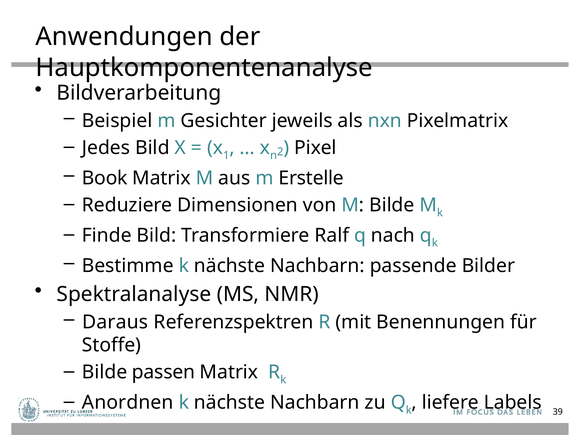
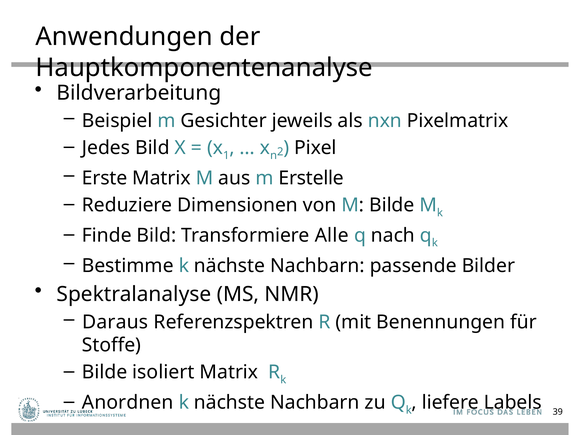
Book: Book -> Erste (105, 178)
Ralf: Ralf -> Alle (332, 235)
passen: passen -> isoliert (163, 372)
